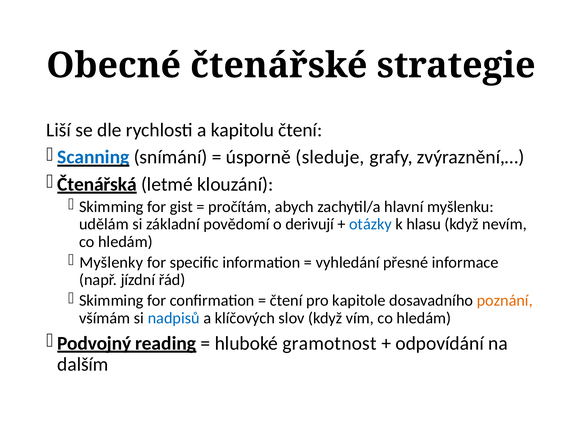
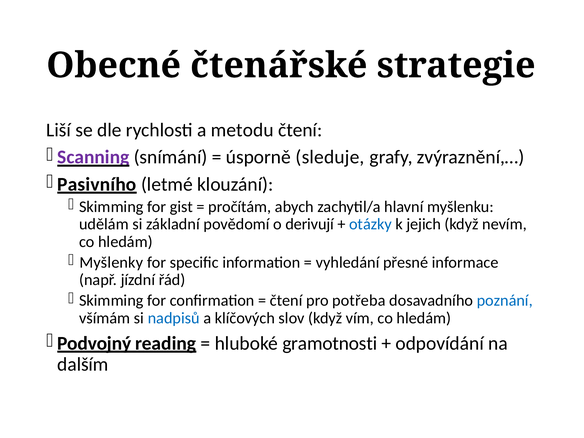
kapitolu: kapitolu -> metodu (242, 130)
Scanning colour: blue -> purple (93, 157)
Čtenářská: Čtenářská -> Pasivního (97, 184)
hlasu: hlasu -> jejich (424, 224)
kapitole: kapitole -> potřeba (359, 300)
poznání colour: orange -> blue (505, 300)
gramotnost: gramotnost -> gramotnosti (330, 343)
